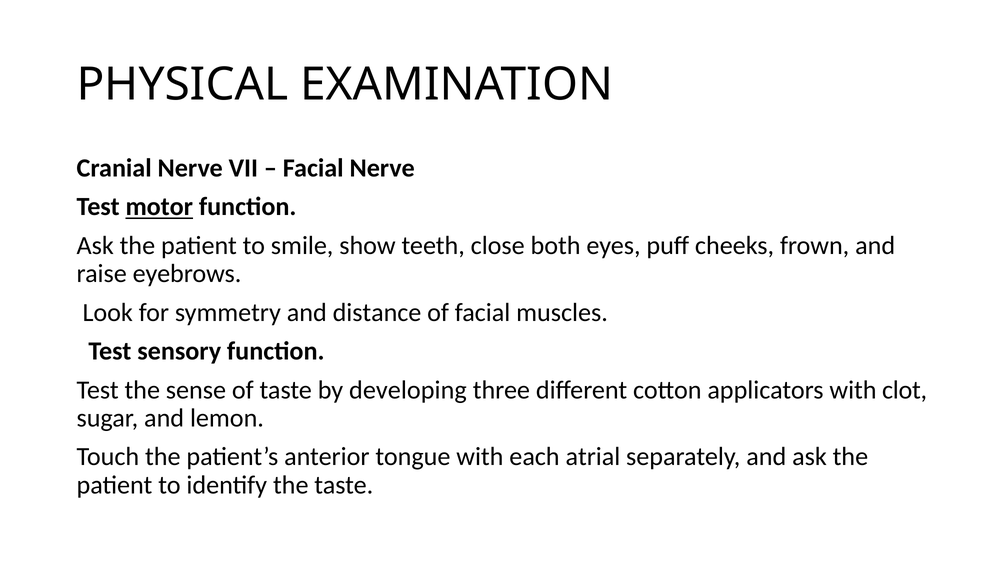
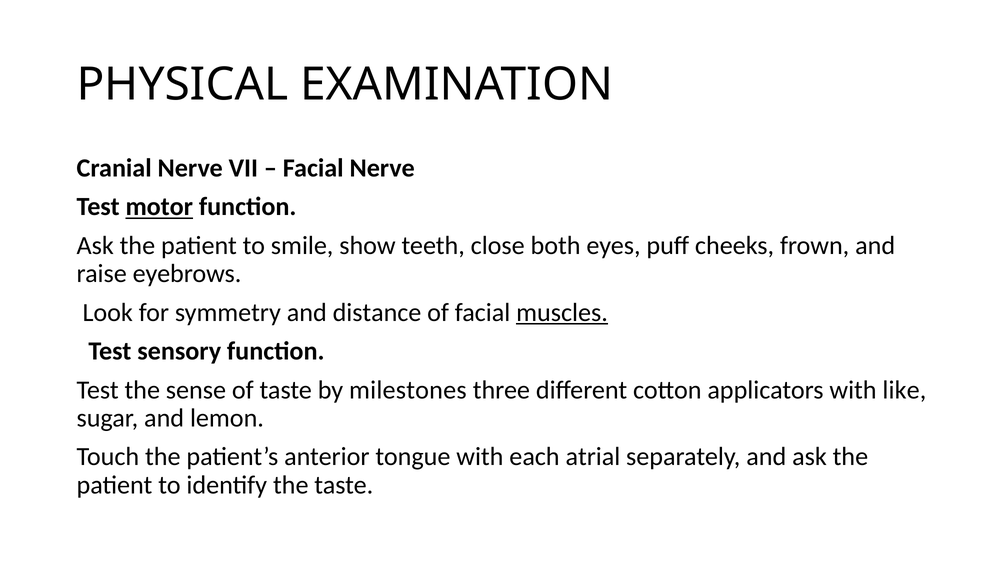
muscles underline: none -> present (562, 313)
developing: developing -> milestones (408, 390)
clot: clot -> like (904, 390)
